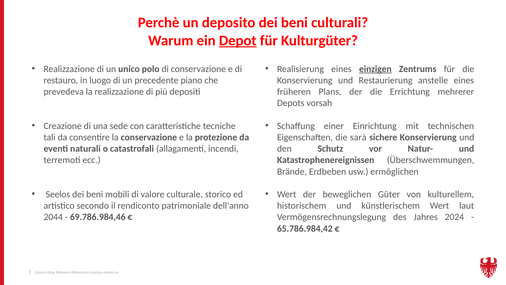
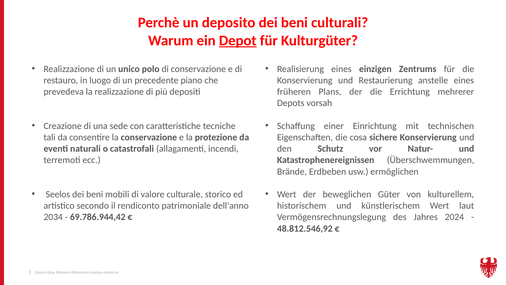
einzigen underline: present -> none (375, 69)
sarà: sarà -> cosa (358, 137)
2044: 2044 -> 2034 (53, 217)
69.786.984,46: 69.786.984,46 -> 69.786.944,42 (98, 217)
65.786.984,42: 65.786.984,42 -> 48.812.546,92 (305, 228)
